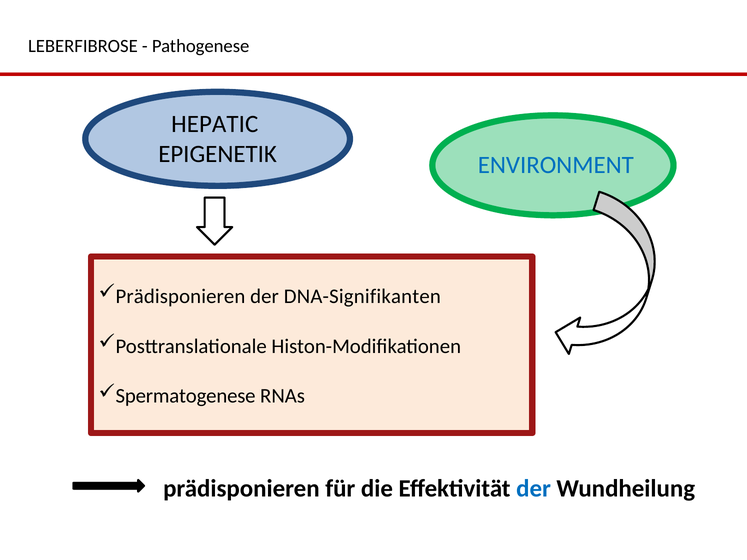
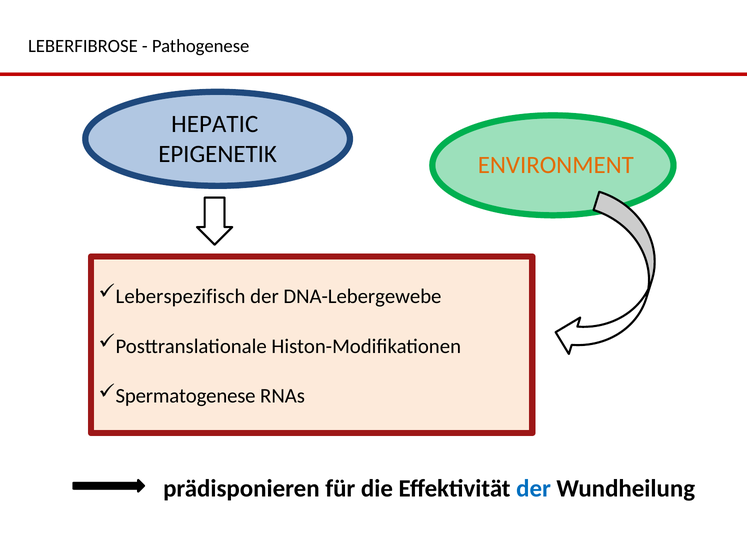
ENVIRONMENT colour: blue -> orange (556, 165)
Prädisponieren: Prädisponieren -> Leberspezifisch (181, 297)
DNA-Signifikanten: DNA-Signifikanten -> DNA-Lebergewebe (362, 297)
